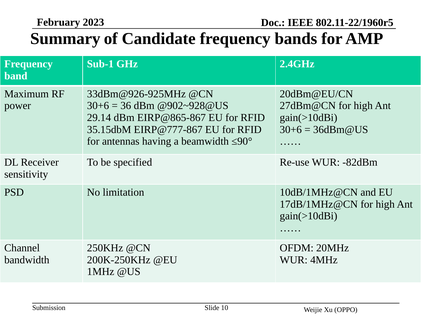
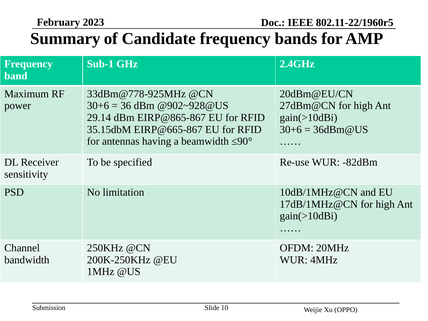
33dBm@926-925MHz: 33dBm@926-925MHz -> 33dBm@778-925MHz (136, 94)
EIRP@777-867: EIRP@777-867 -> EIRP@665-867 (168, 129)
